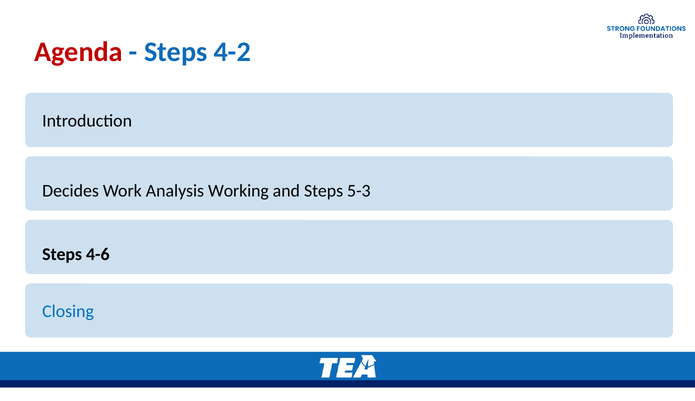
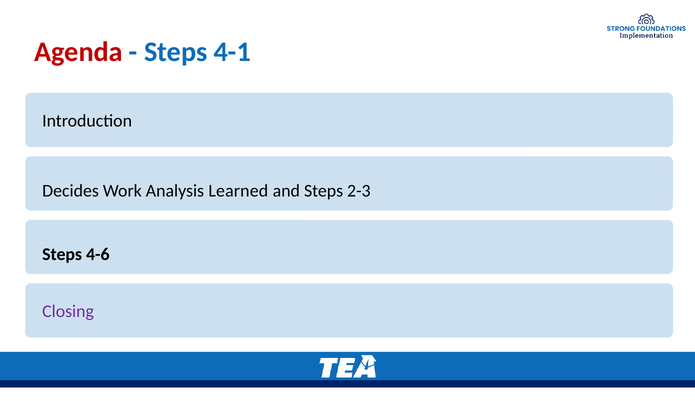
4-2: 4-2 -> 4-1 (232, 52)
Working: Working -> Learned (238, 191)
5-3: 5-3 -> 2-3 (359, 191)
Closing colour: blue -> purple (68, 311)
